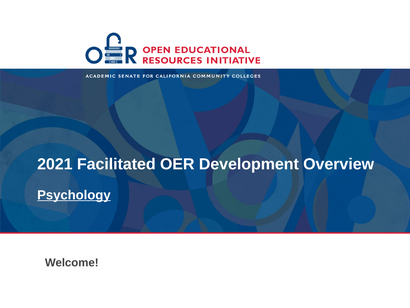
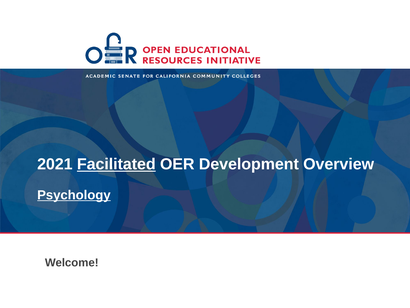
Facilitated underline: none -> present (116, 164)
